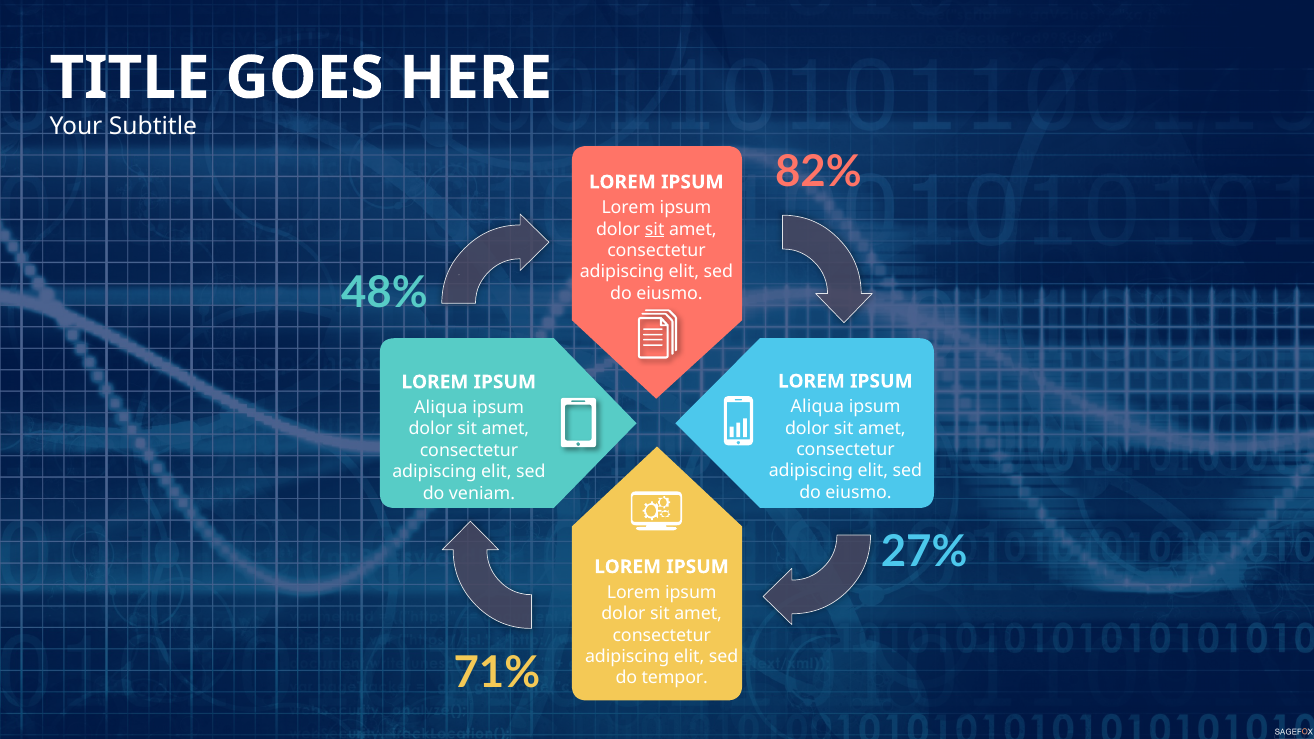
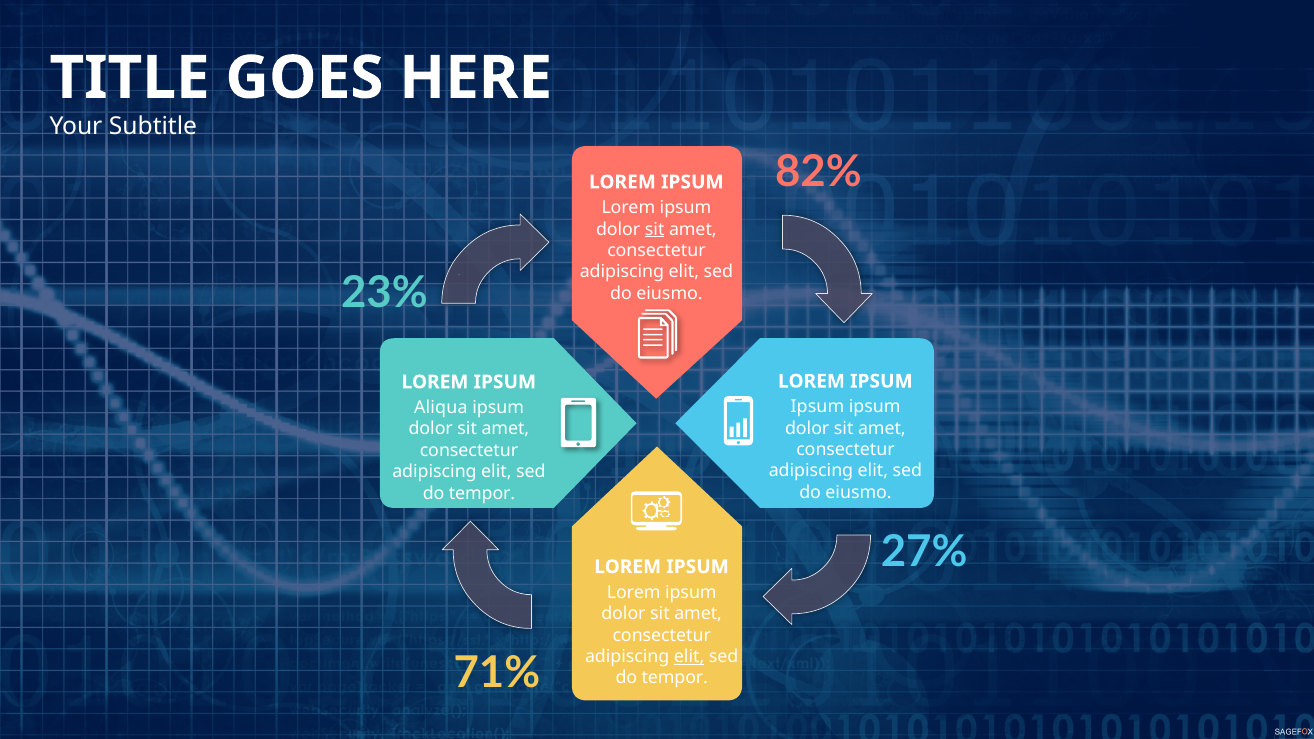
48%: 48% -> 23% (384, 293)
Aliqua: Aliqua -> Ipsum (817, 407)
veniam: veniam -> tempor (482, 493)
elit underline: none -> present (689, 657)
